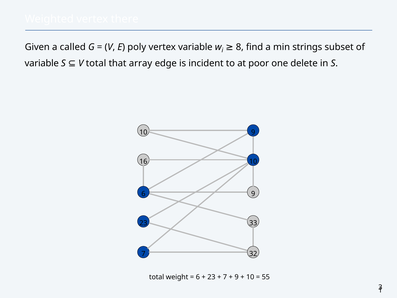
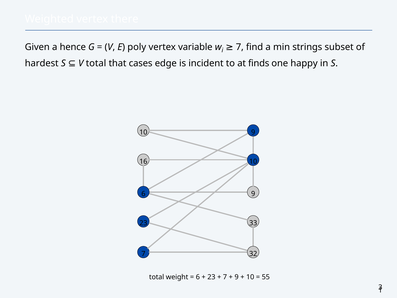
called: called -> hence (73, 47)
8: 8 -> 7 (238, 47)
variable: variable -> hardest (42, 63)
array: array -> cases (141, 63)
poor: poor -> finds (259, 63)
delete: delete -> happy (304, 63)
